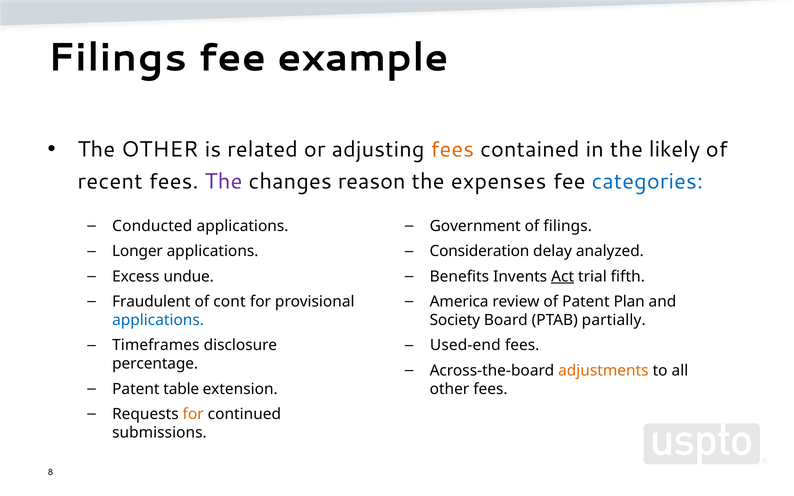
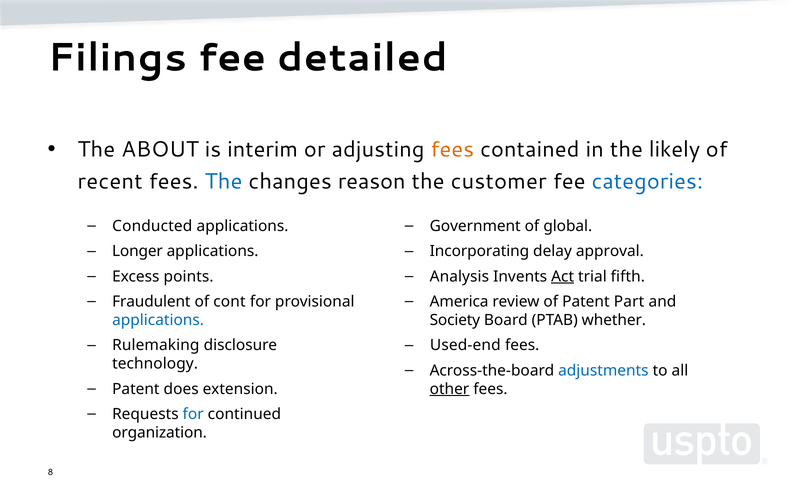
example: example -> detailed (363, 57)
The OTHER: OTHER -> ABOUT (160, 150)
related: related -> interim (263, 150)
The colour: purple -> blue (224, 181)
expenses: expenses -> customer (499, 181)
of filings: filings -> global (568, 226)
Consideration: Consideration -> Incorporating (479, 251)
analyzed: analyzed -> approval (610, 251)
undue: undue -> points (189, 277)
Benefits: Benefits -> Analysis (459, 277)
Plan: Plan -> Part (629, 302)
partially: partially -> whether (614, 320)
Timeframes: Timeframes -> Rulemaking (156, 345)
percentage: percentage -> technology (155, 364)
adjustments colour: orange -> blue (603, 371)
table: table -> does (181, 389)
other underline: none -> present (449, 389)
for colour: orange -> blue (193, 414)
submissions: submissions -> organization (160, 433)
